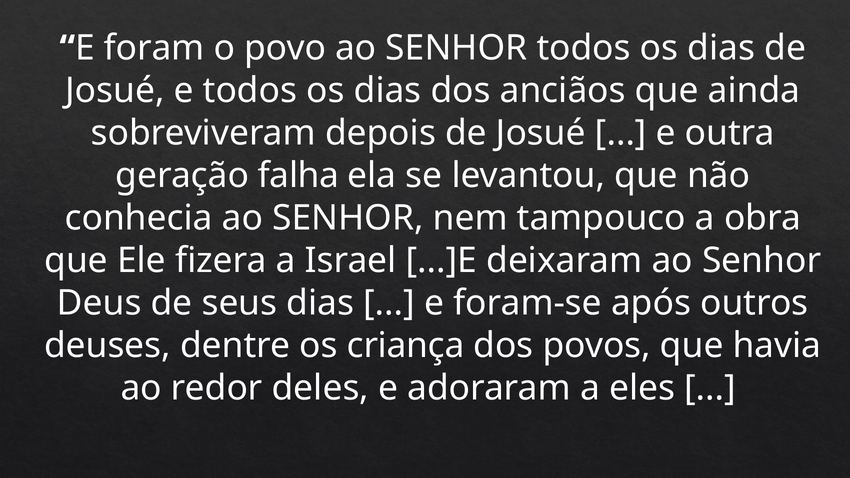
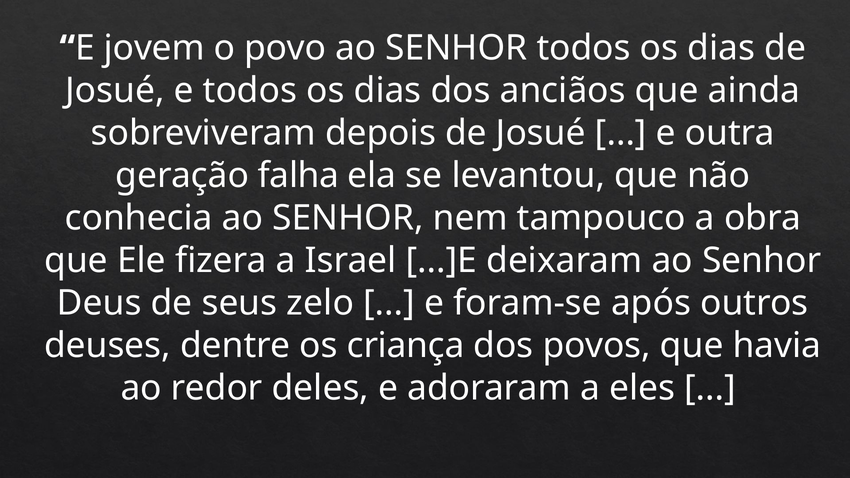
foram: foram -> jovem (154, 48)
seus dias: dias -> zelo (320, 303)
